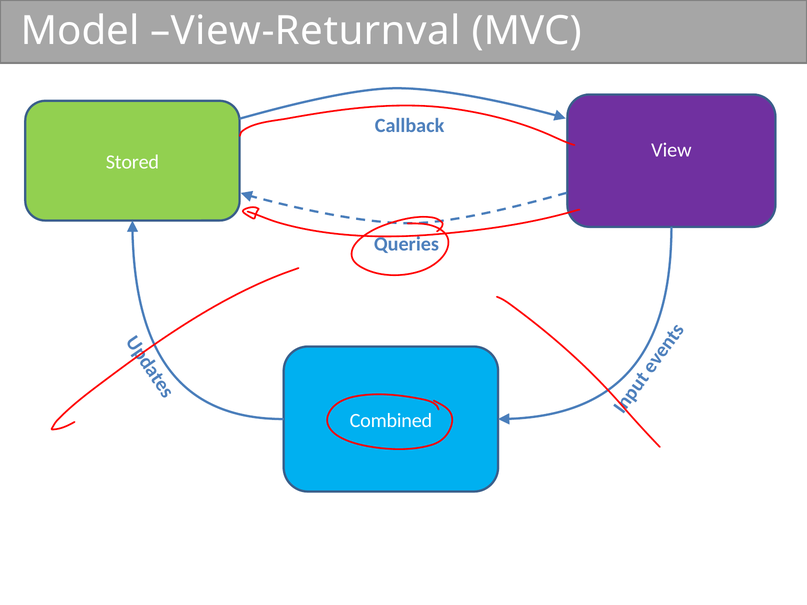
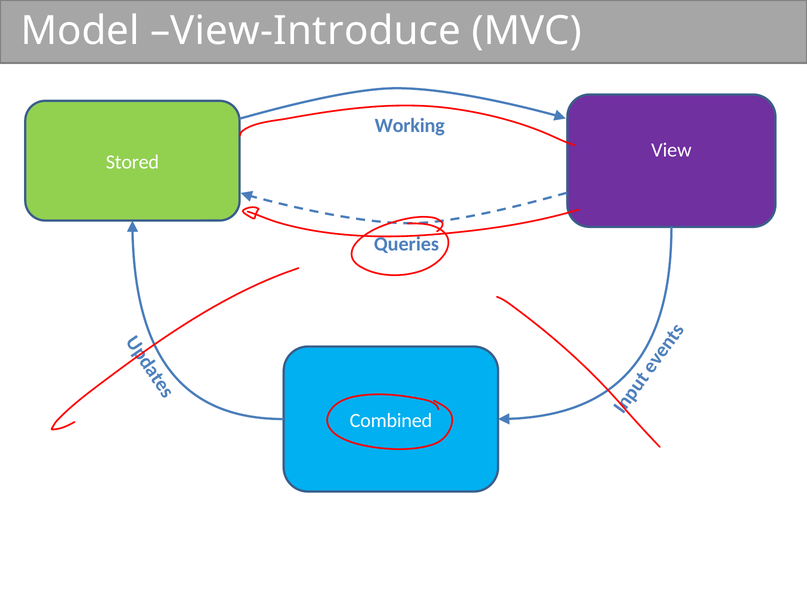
View-Returnval: View-Returnval -> View-Introduce (306, 31)
Callback: Callback -> Working (410, 125)
